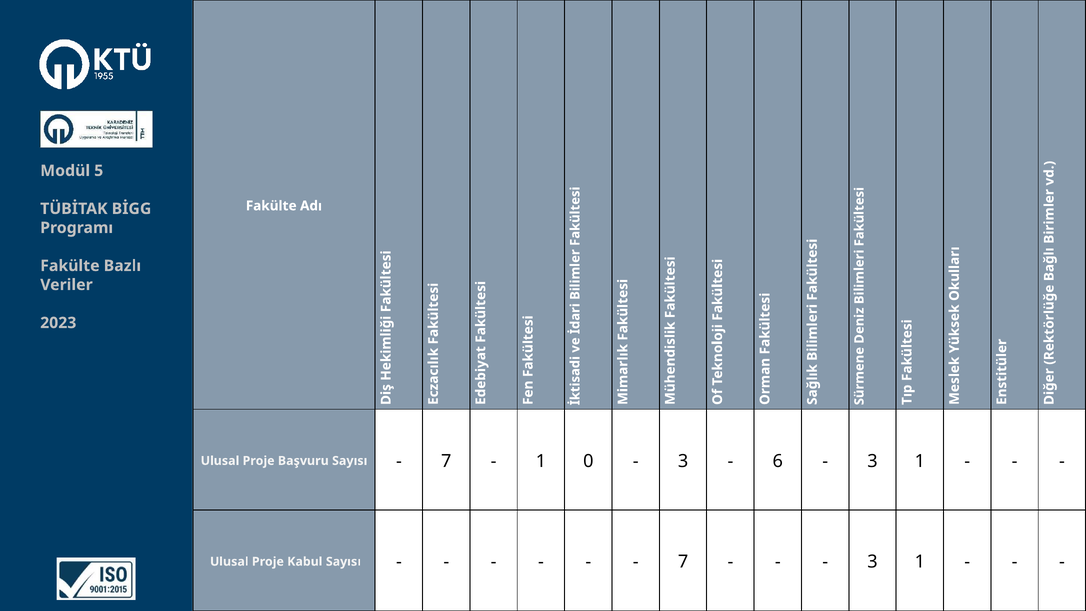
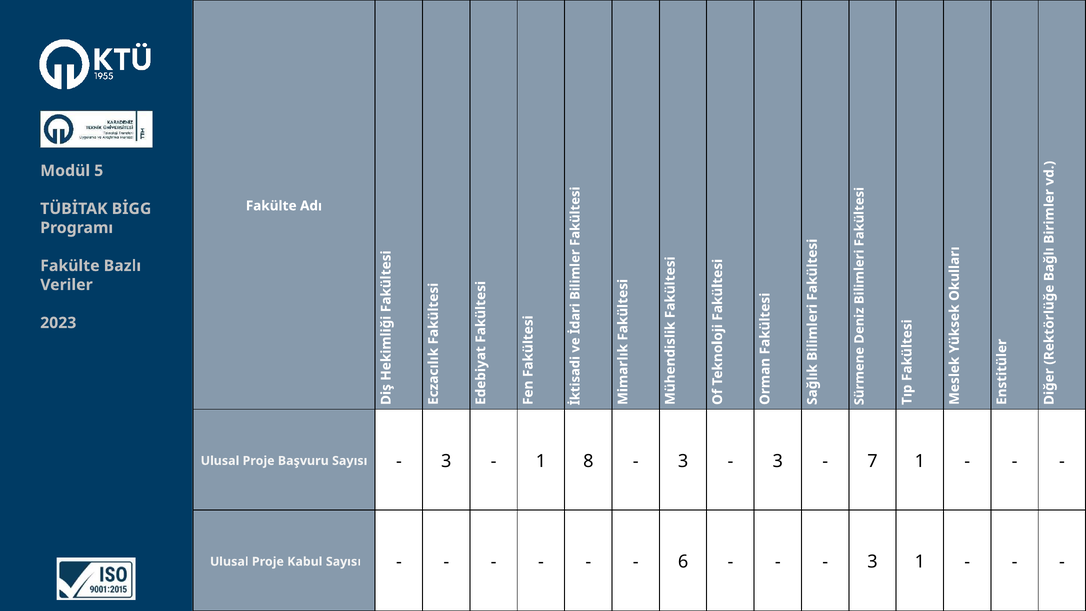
7: 7 -> 3 (446, 461)
0: 0 -> 8 (588, 461)
6: 6 -> 3 (778, 461)
3: 3 -> 7 (873, 461)
7: 7 -> 6 (683, 562)
